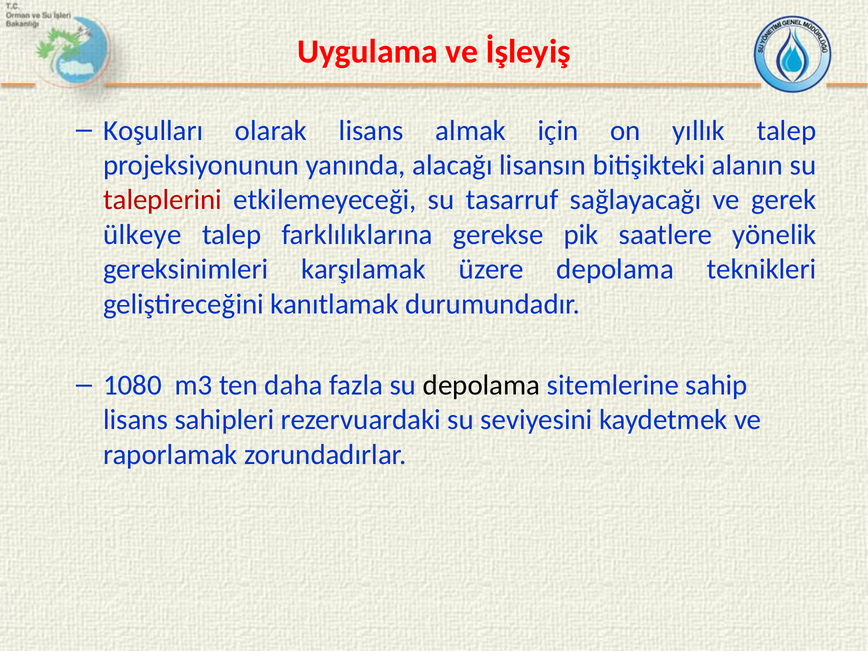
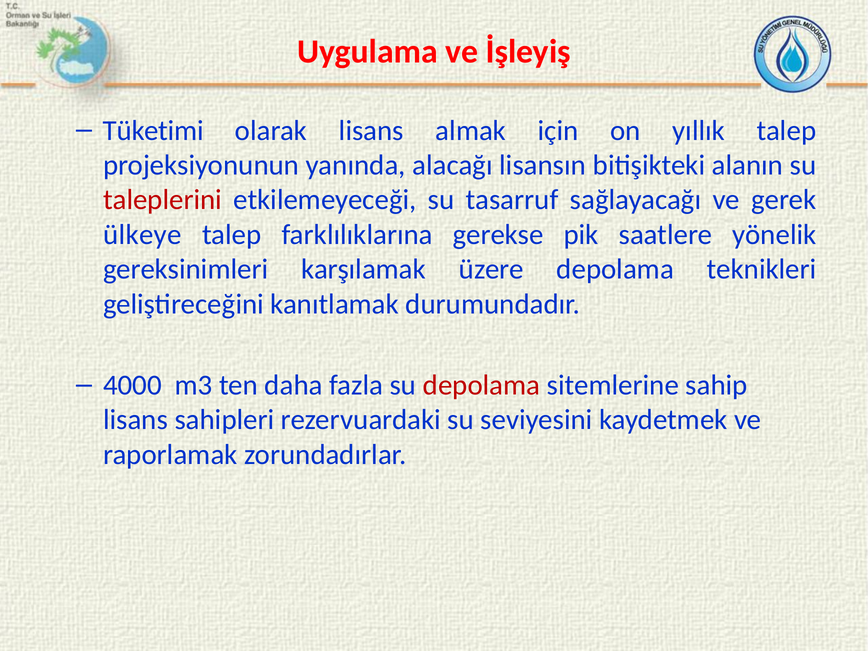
Koşulları: Koşulları -> Tüketimi (153, 130)
1080: 1080 -> 4000 (132, 385)
depolama colour: black -> red (482, 385)
